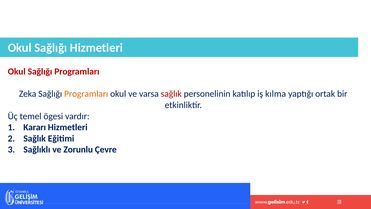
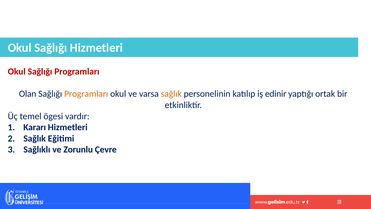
Zeka: Zeka -> Olan (28, 94)
sağlık colour: red -> orange (171, 94)
kılma: kılma -> edinir (276, 94)
